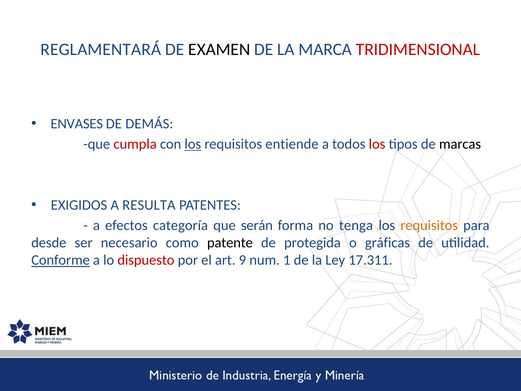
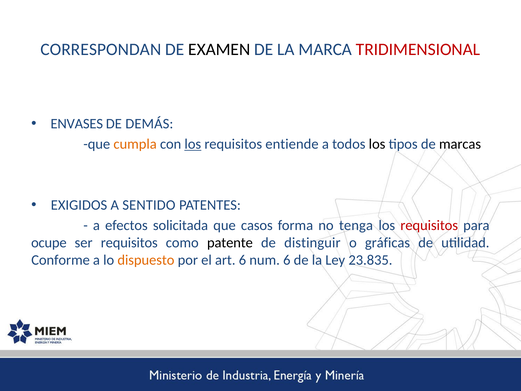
REGLAMENTARÁ: REGLAMENTARÁ -> CORRESPONDAN (101, 49)
cumpla colour: red -> orange (135, 144)
los colour: red -> black (377, 144)
RESULTA: RESULTA -> SENTIDO (149, 205)
categoría: categoría -> solicitada (181, 225)
serán: serán -> casos (257, 225)
requisitos colour: orange -> red (429, 225)
desde: desde -> ocupe (49, 243)
ser necesario: necesario -> requisitos (129, 243)
protegida: protegida -> distinguir (312, 243)
Conforme underline: present -> none (61, 260)
dispuesto colour: red -> orange (146, 260)
art 9: 9 -> 6 (242, 260)
num 1: 1 -> 6 (287, 260)
17.311: 17.311 -> 23.835 (370, 260)
